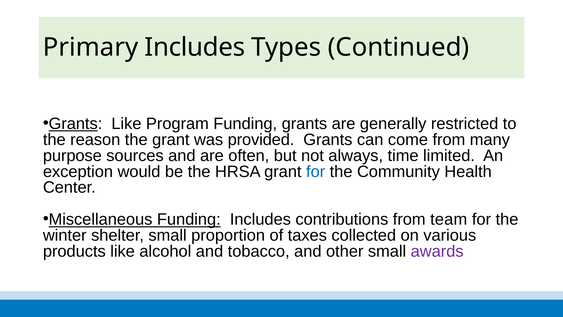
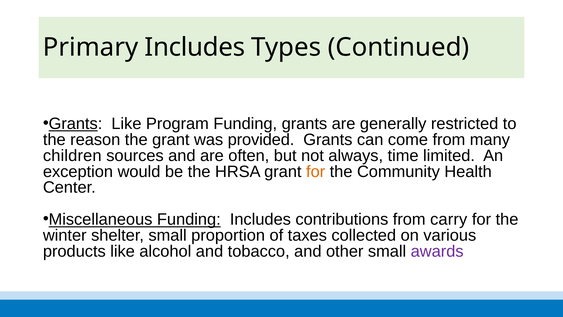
purpose: purpose -> children (72, 155)
for colour: blue -> orange (316, 171)
team: team -> carry (449, 219)
